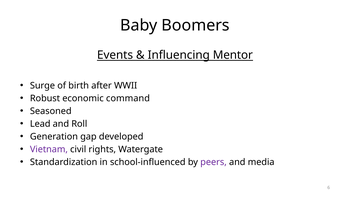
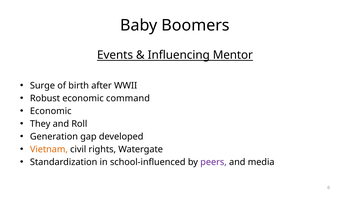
Seasoned: Seasoned -> Economic (51, 111)
Lead: Lead -> They (40, 124)
Vietnam colour: purple -> orange (49, 149)
